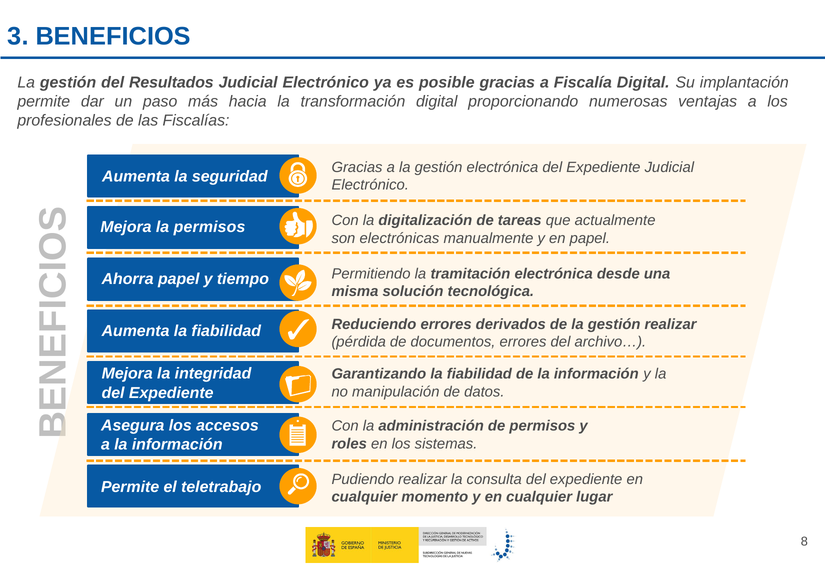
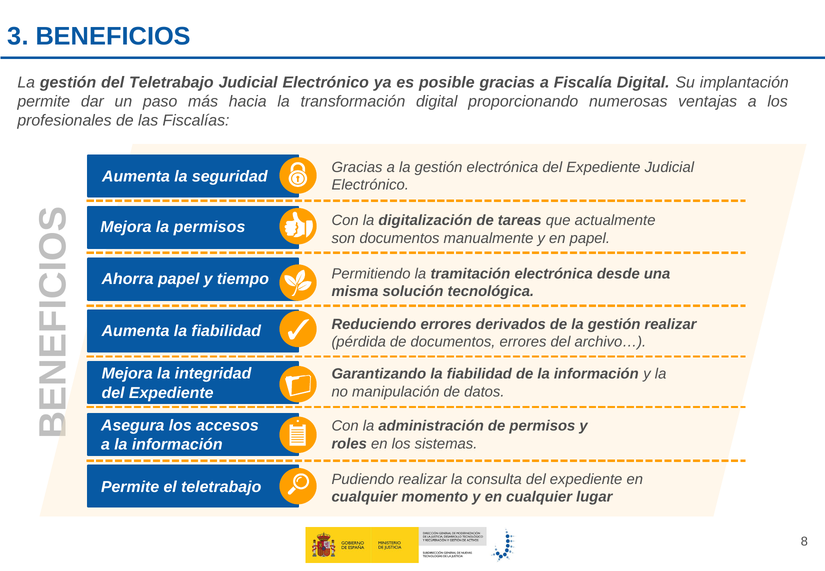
del Resultados: Resultados -> Teletrabajo (171, 83)
son electrónicas: electrónicas -> documentos (400, 238)
